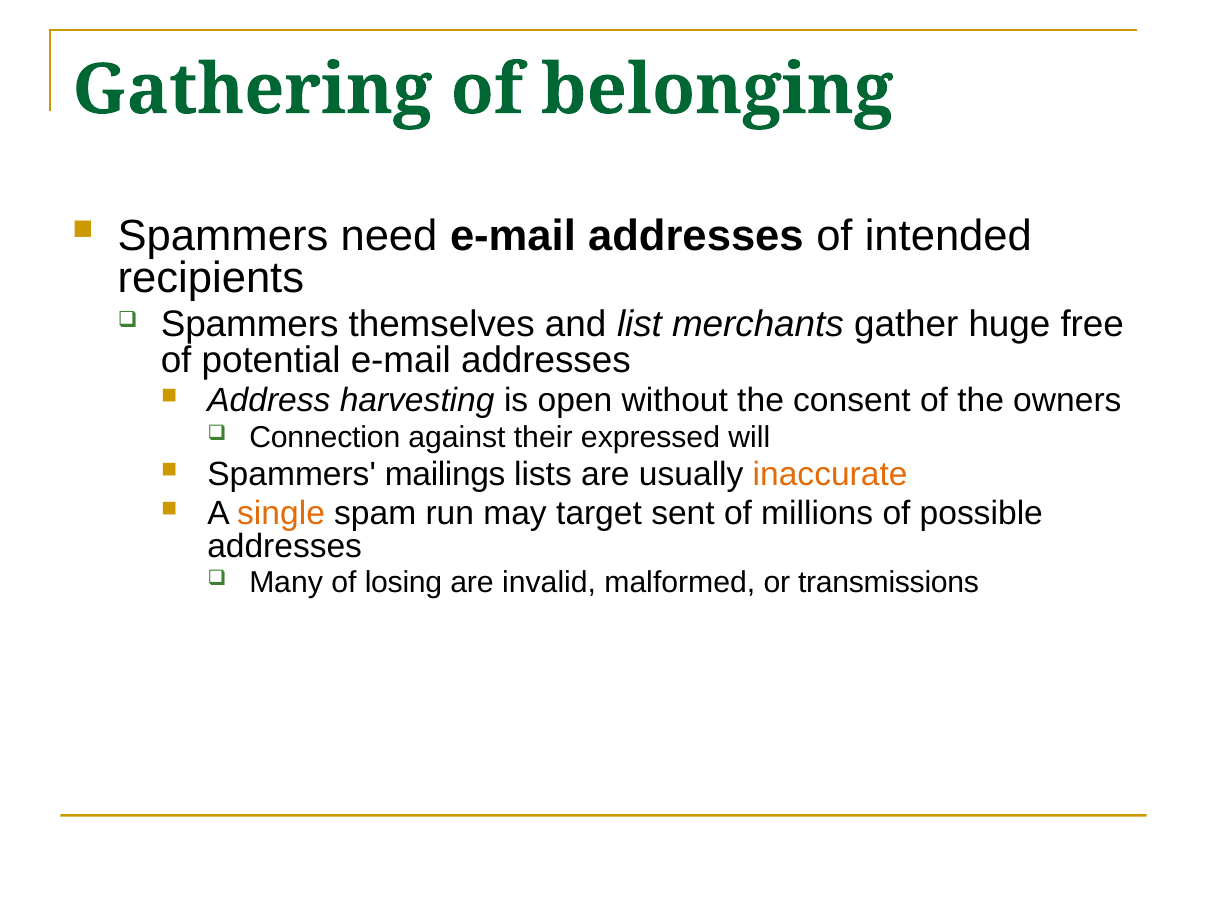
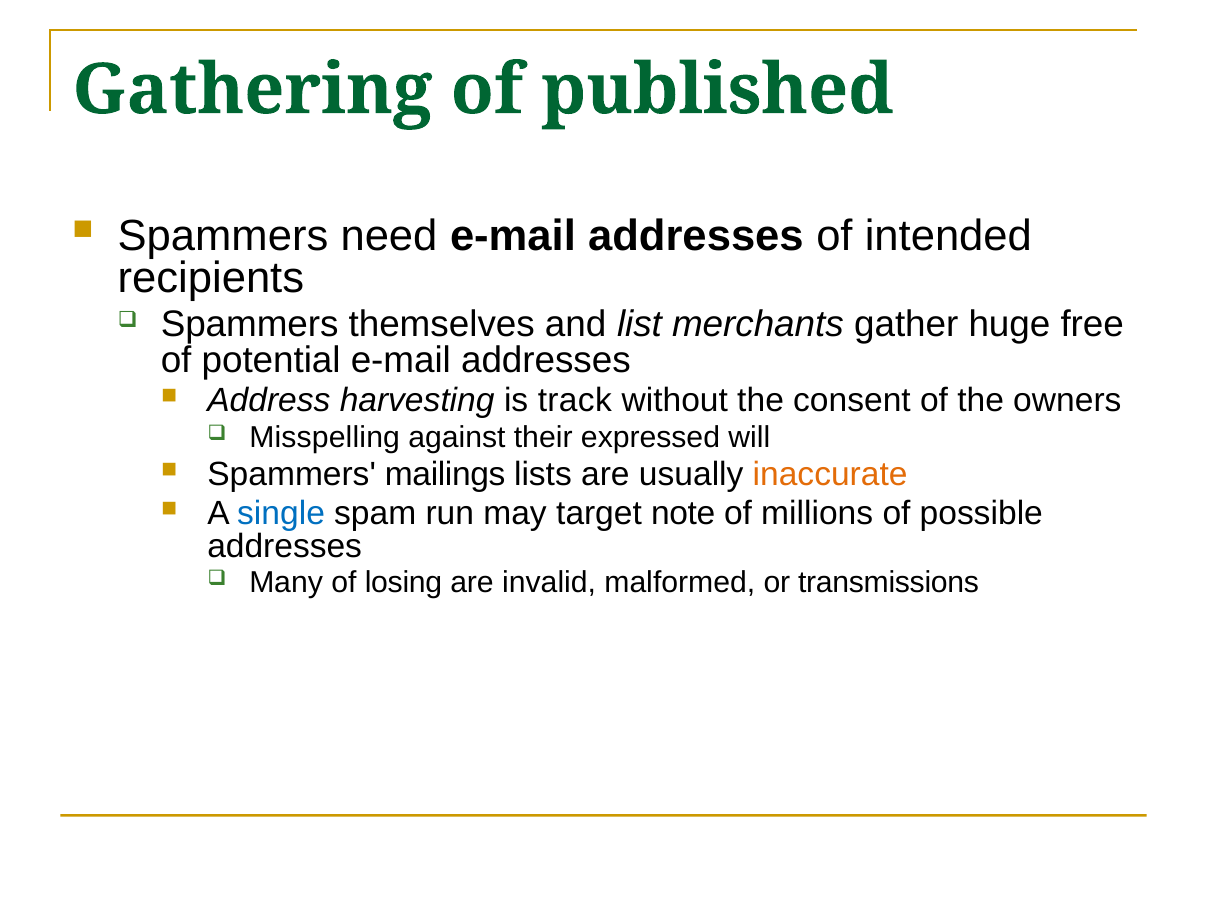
belonging: belonging -> published (717, 90)
open: open -> track (575, 400)
Connection: Connection -> Misspelling (325, 437)
single colour: orange -> blue (281, 513)
sent: sent -> note (683, 513)
